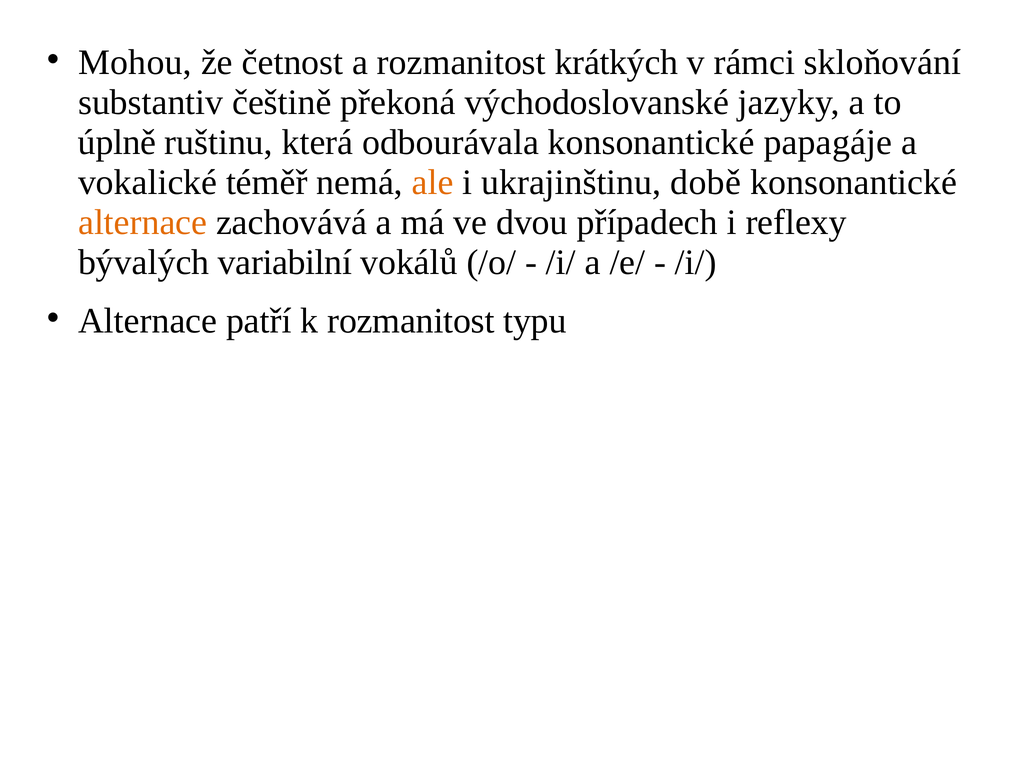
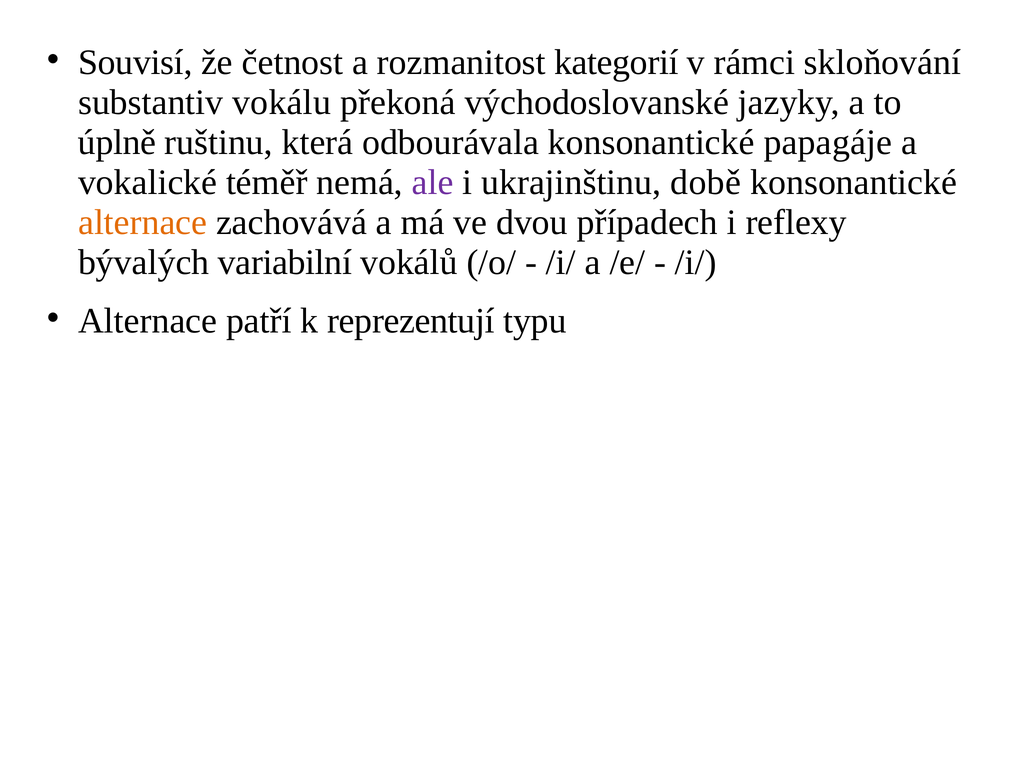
Mohou: Mohou -> Souvisí (135, 63)
krátkých: krátkých -> kategorií (616, 63)
češtině: češtině -> vokálu (282, 103)
ale colour: orange -> purple (433, 183)
k rozmanitost: rozmanitost -> reprezentují (411, 321)
